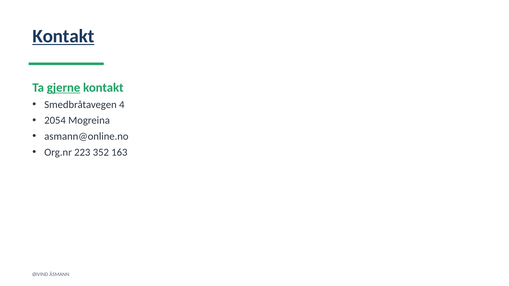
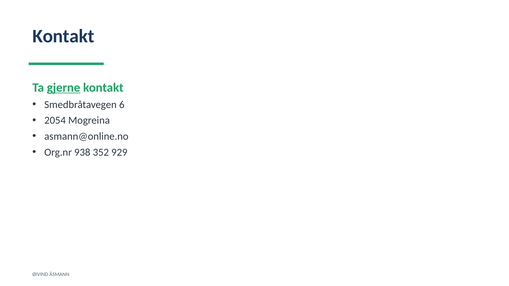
Kontakt underline: present -> none (63, 36)
4: 4 -> 6 (122, 105)
223: 223 -> 938 (82, 152)
163: 163 -> 929 (119, 152)
